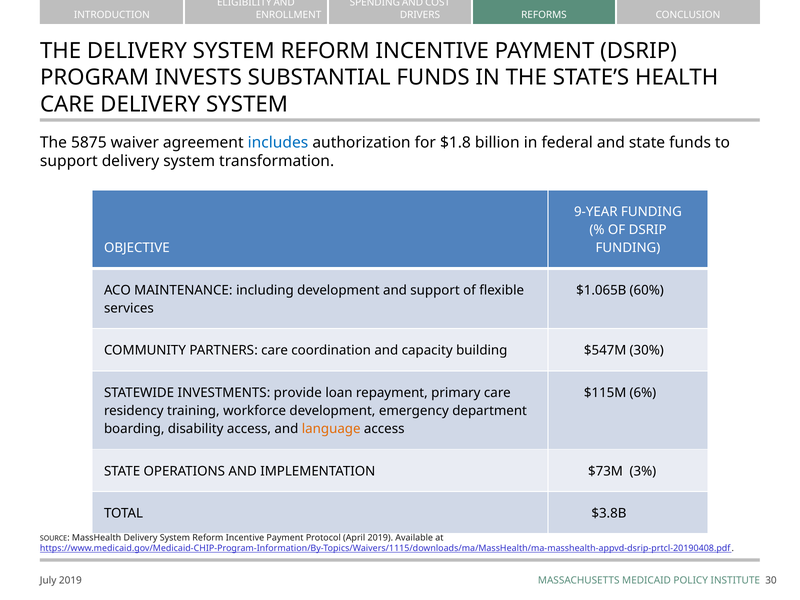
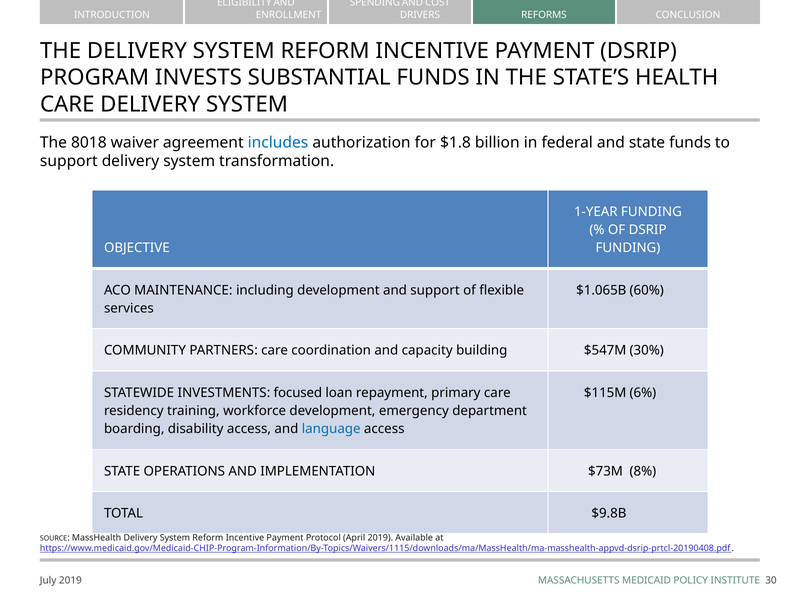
5875: 5875 -> 8018 (89, 142)
9-YEAR: 9-YEAR -> 1-YEAR (596, 212)
provide: provide -> focused (298, 393)
language colour: orange -> blue (331, 429)
3%: 3% -> 8% (643, 471)
$3.8B: $3.8B -> $9.8B (609, 513)
